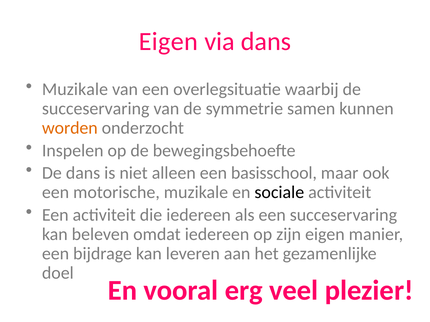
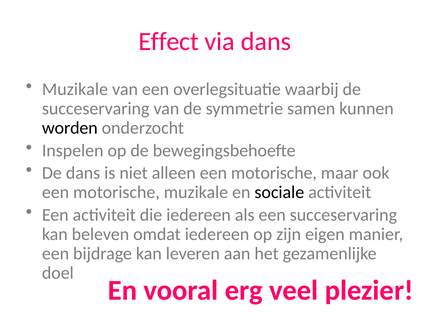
Eigen: Eigen -> Effect (169, 42)
worden colour: orange -> black (70, 128)
alleen een basisschool: basisschool -> motorische (274, 173)
